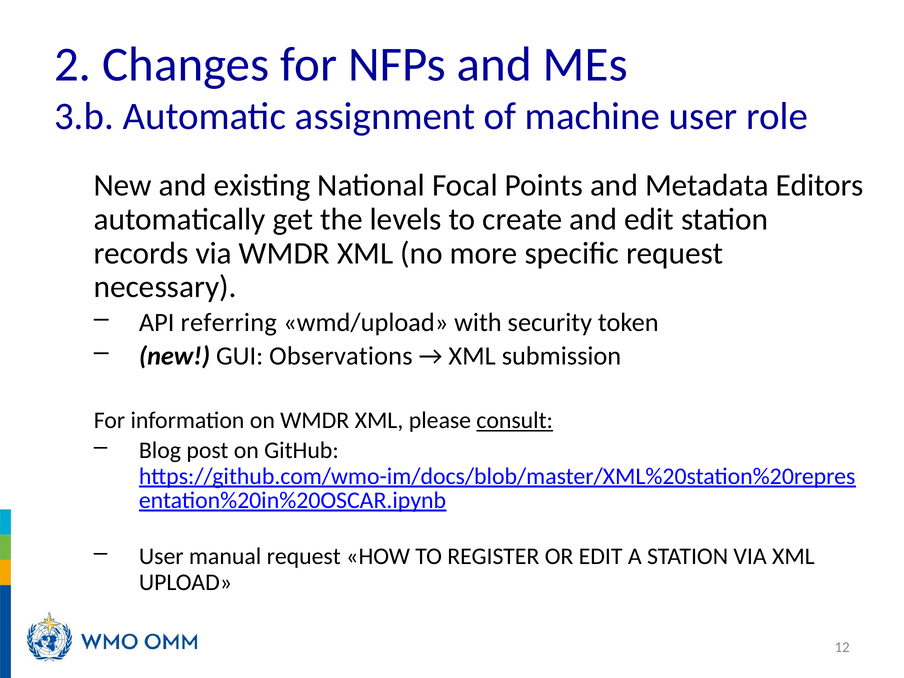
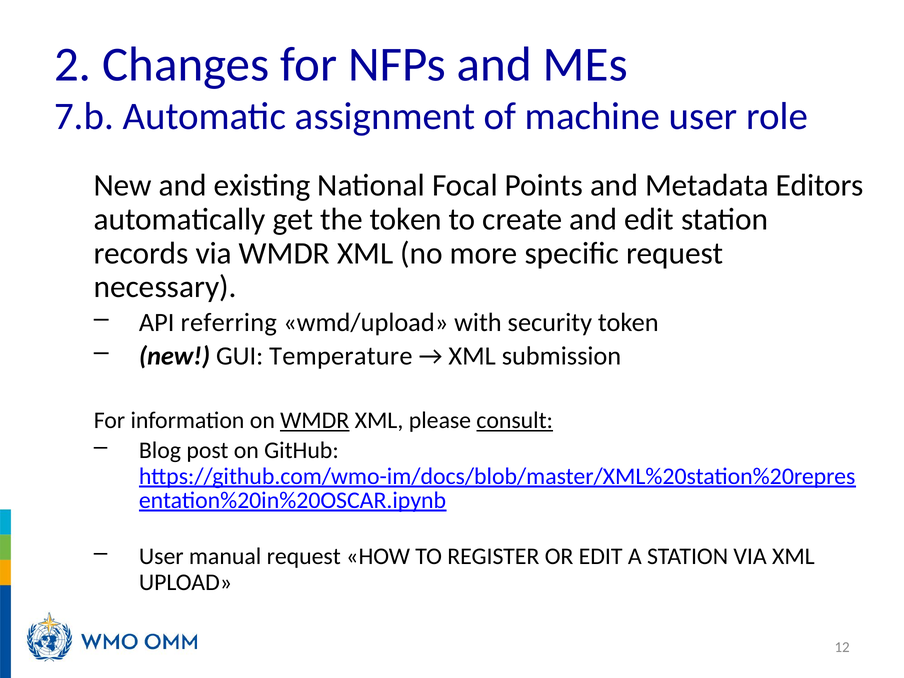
3.b: 3.b -> 7.b (84, 116)
the levels: levels -> token (406, 219)
Observations: Observations -> Temperature (341, 356)
WMDR underline: none -> present (315, 420)
